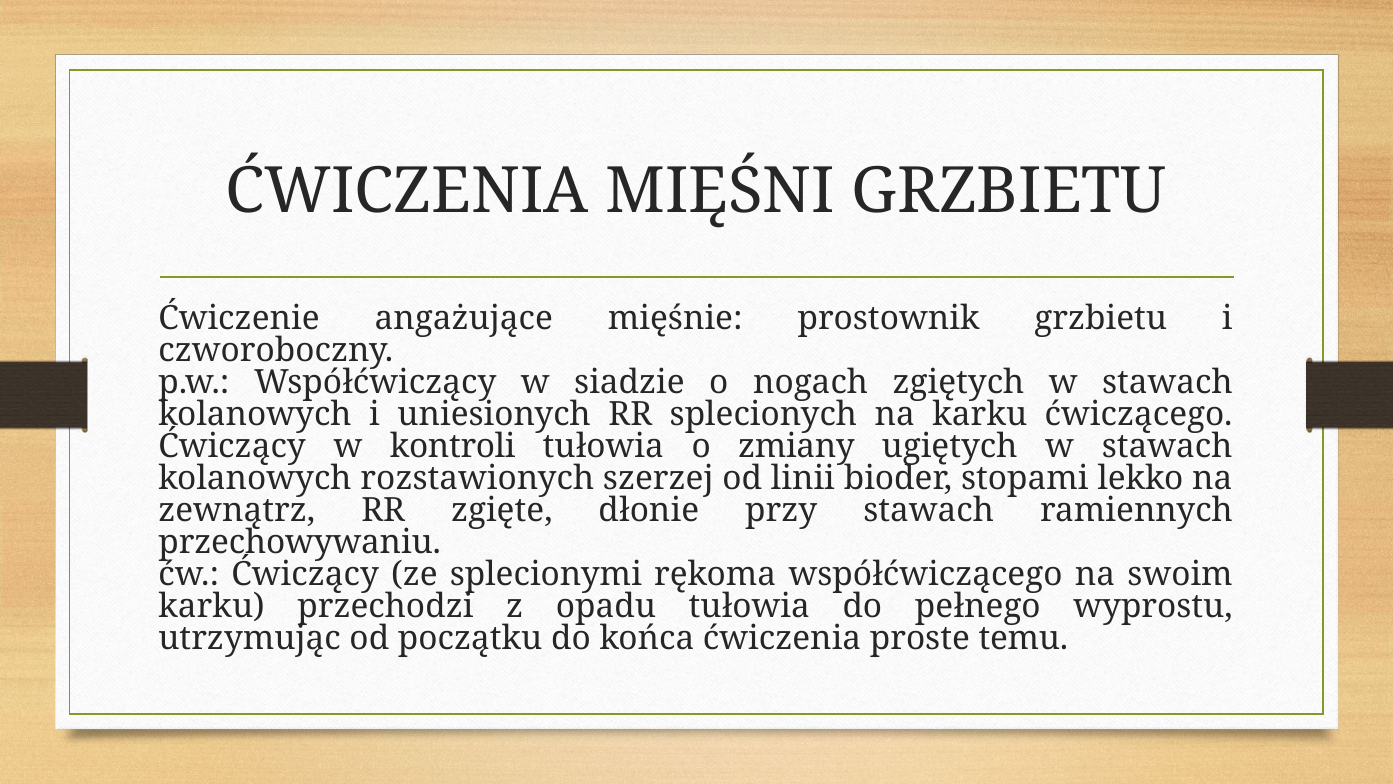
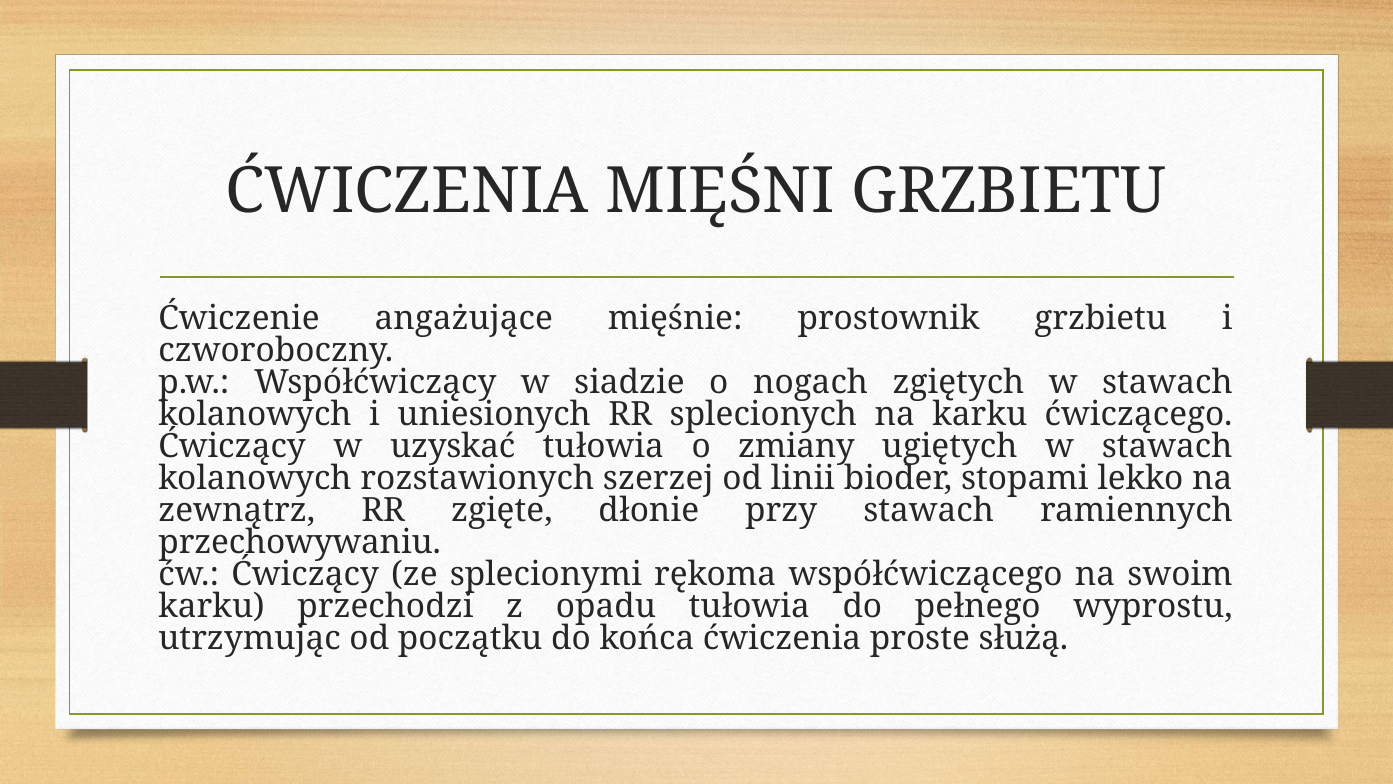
kontroli: kontroli -> uzyskać (453, 446)
temu: temu -> służą (1023, 638)
